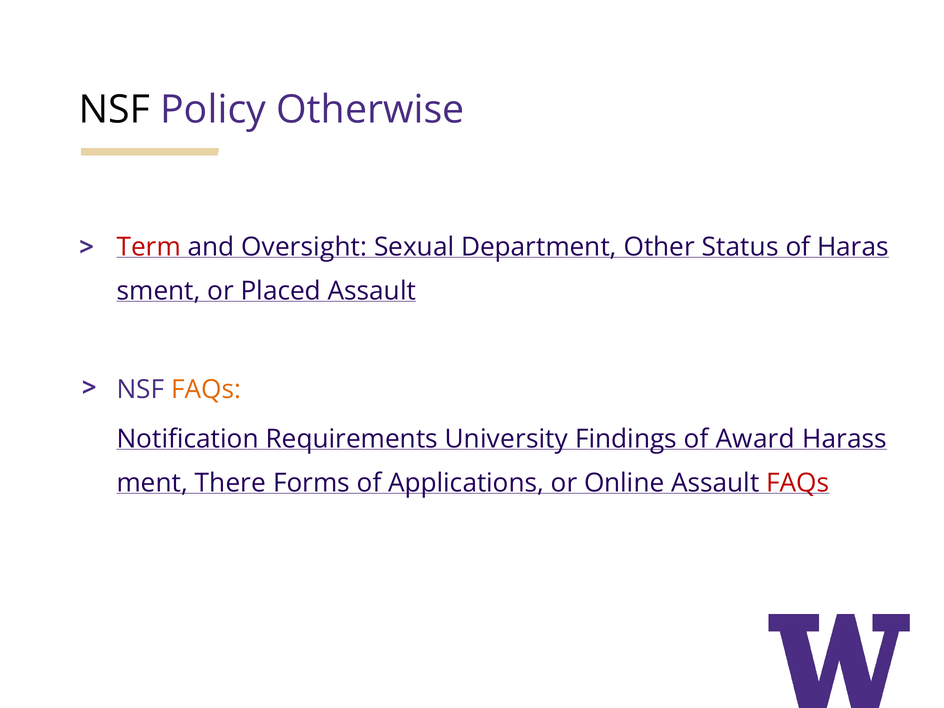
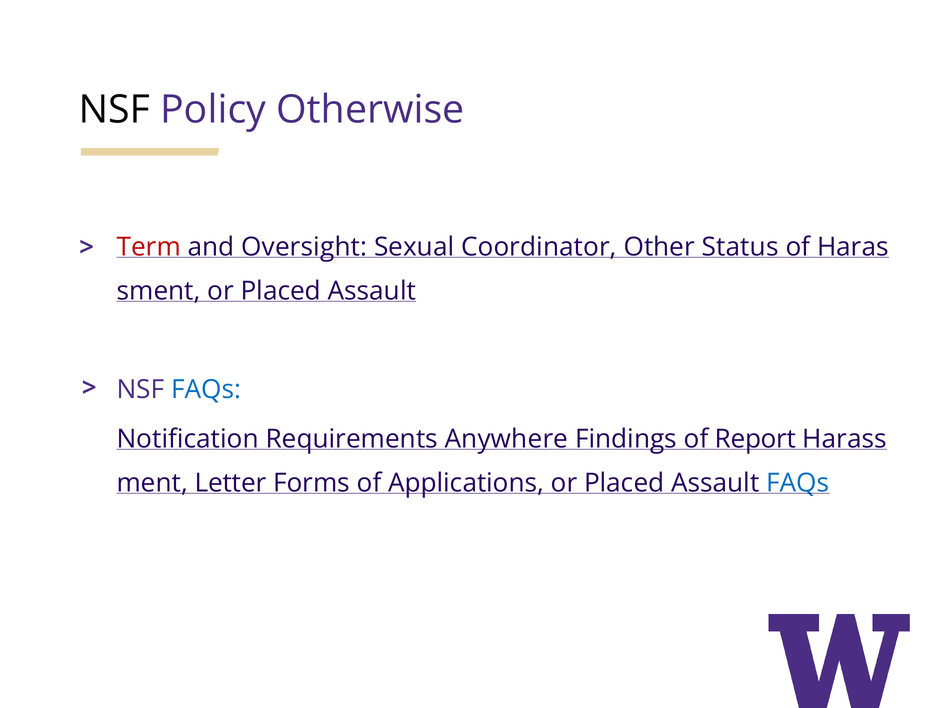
Department: Department -> Coordinator (539, 247)
FAQs colour: orange -> blue (206, 390)
University: University -> Anywhere (506, 439)
Award: Award -> Report (755, 439)
There: There -> Letter (231, 483)
Online: Online -> Placed (624, 483)
FAQs colour: red -> blue (798, 483)
